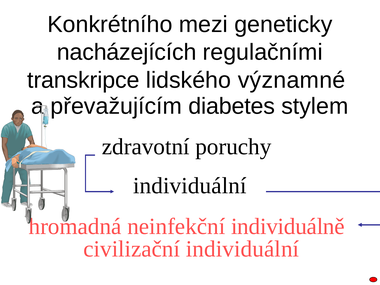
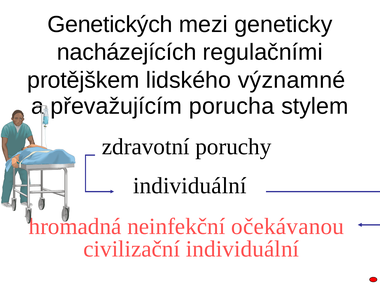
Konkrétního: Konkrétního -> Genetických (110, 24)
transkripce: transkripce -> protějškem (83, 80)
diabetes: diabetes -> porucha (232, 106)
individuálně: individuálně -> očekávanou (288, 226)
